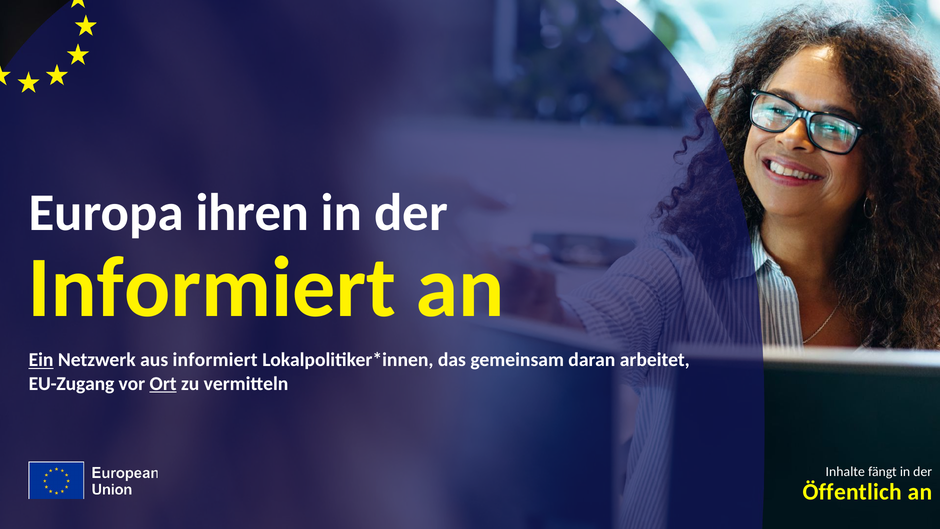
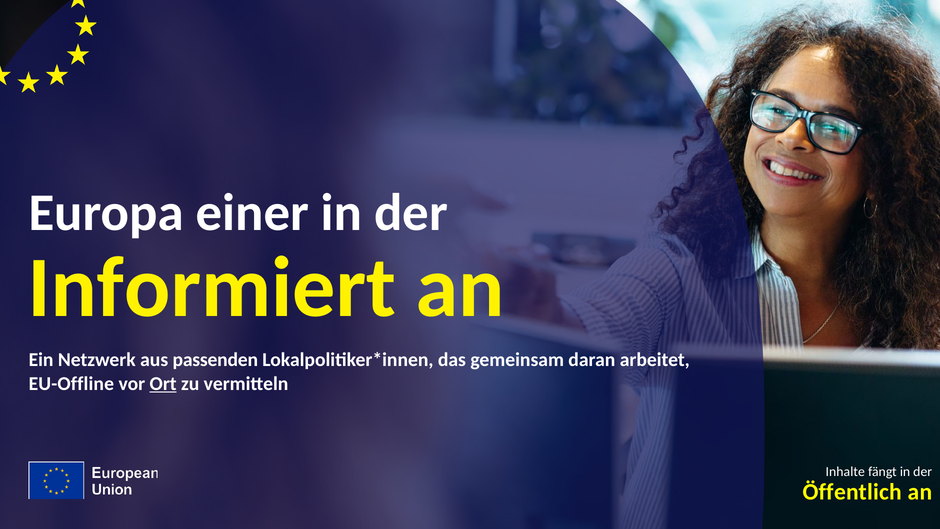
ihren: ihren -> einer (252, 213)
Ein underline: present -> none (41, 360)
aus informiert: informiert -> passenden (215, 360)
EU-Zugang: EU-Zugang -> EU-Offline (71, 383)
